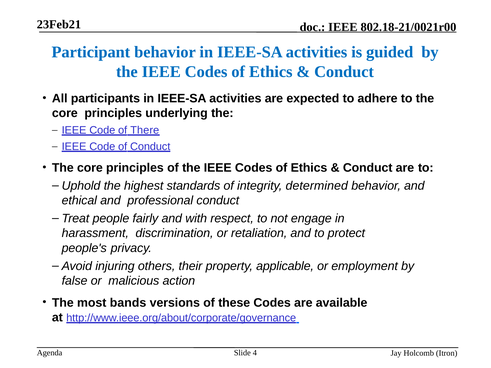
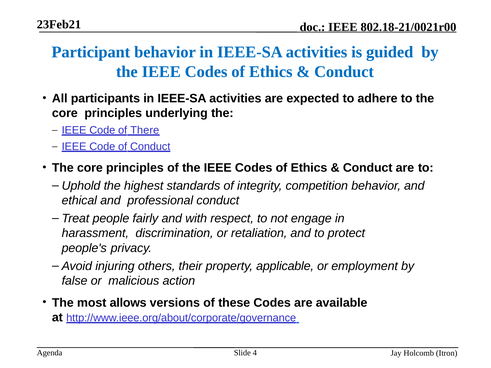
determined: determined -> competition (317, 186)
bands: bands -> allows (128, 303)
